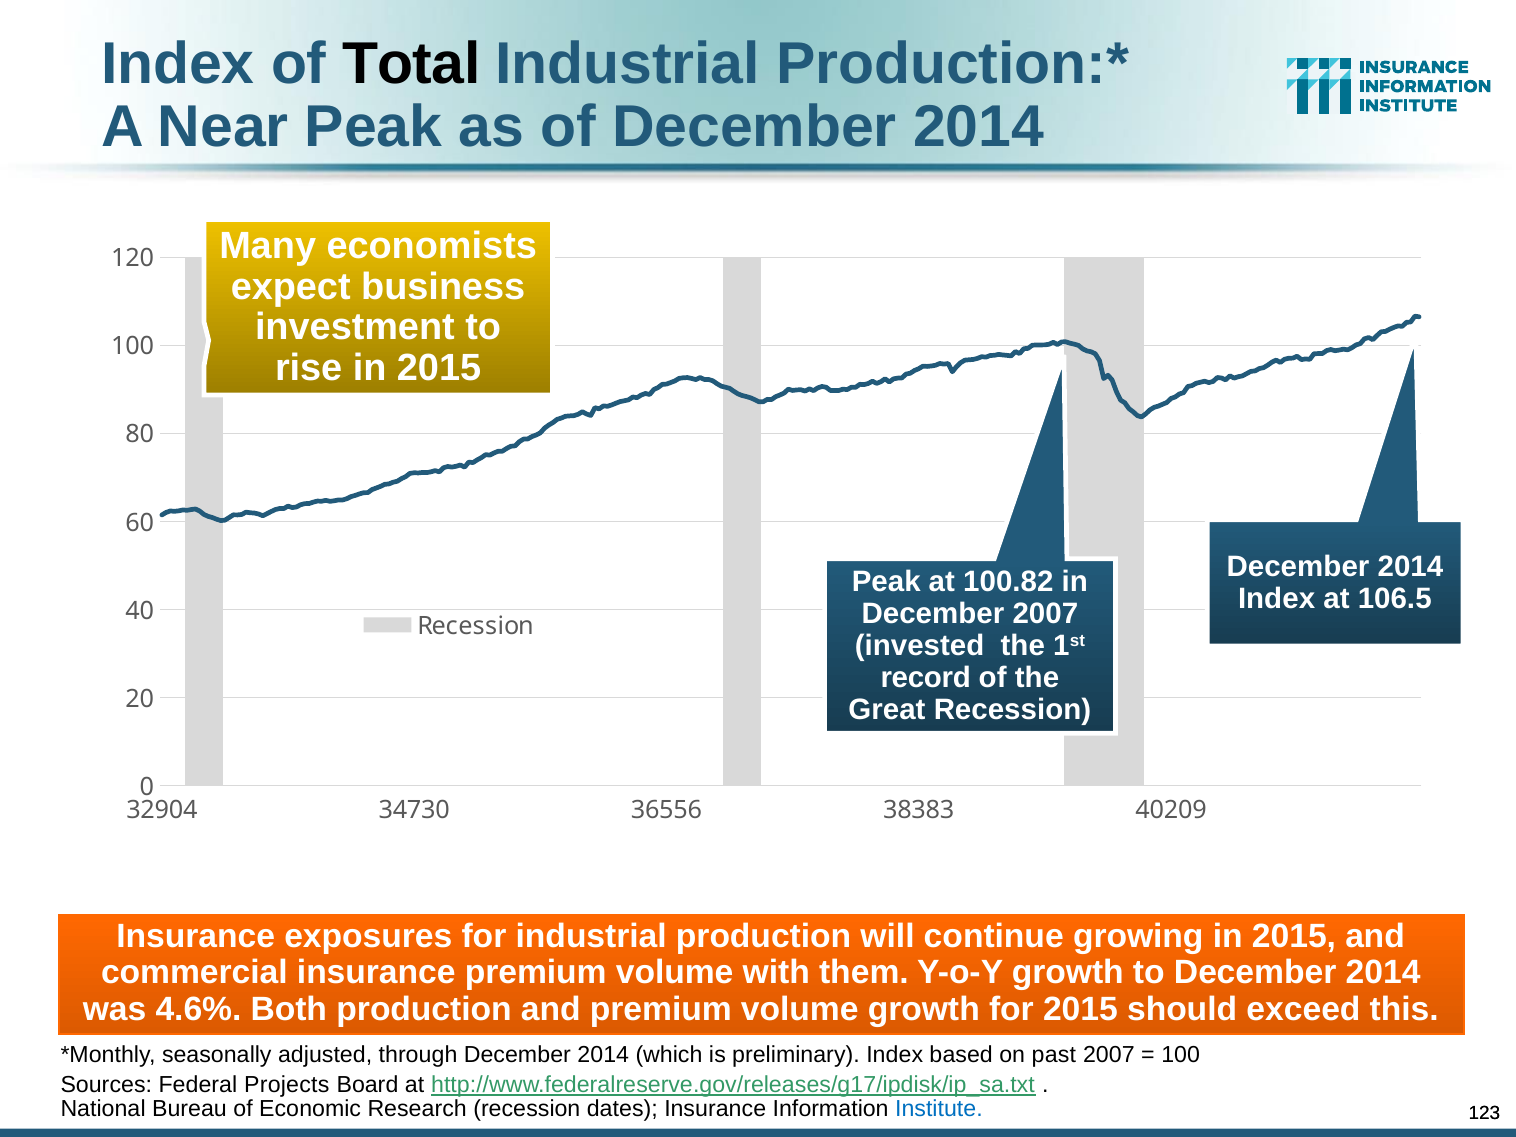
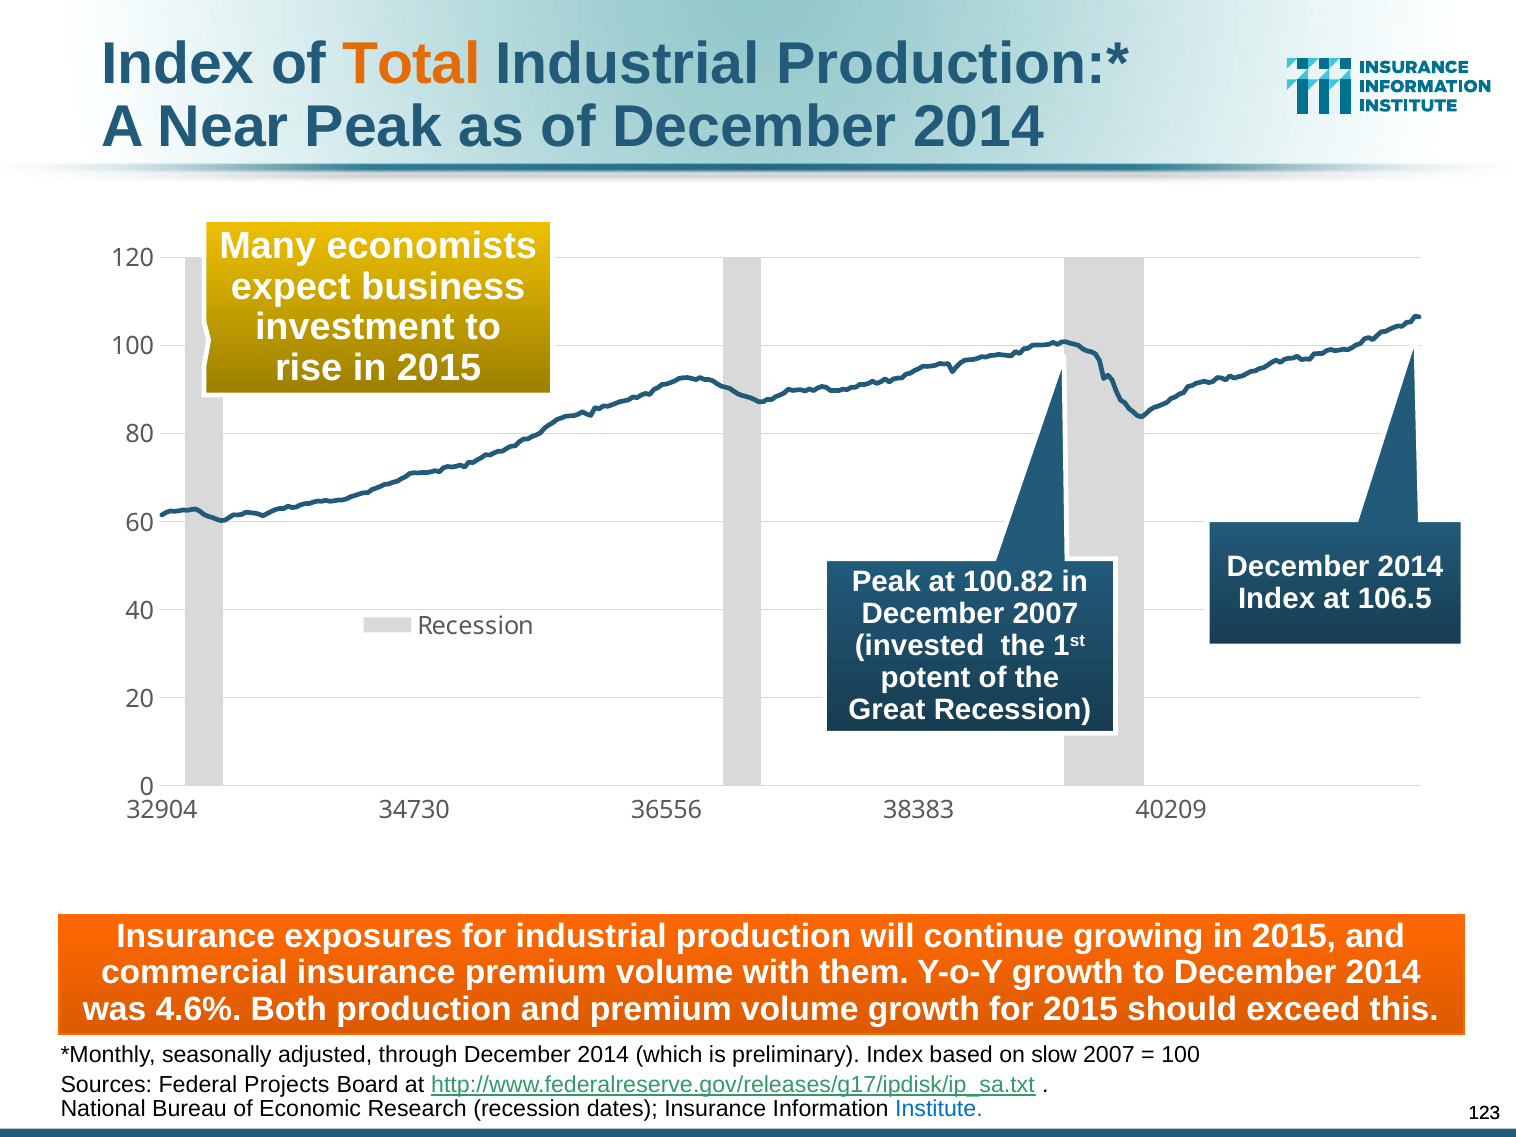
Total colour: black -> orange (411, 64)
record: record -> potent (926, 678)
past: past -> slow (1054, 1055)
